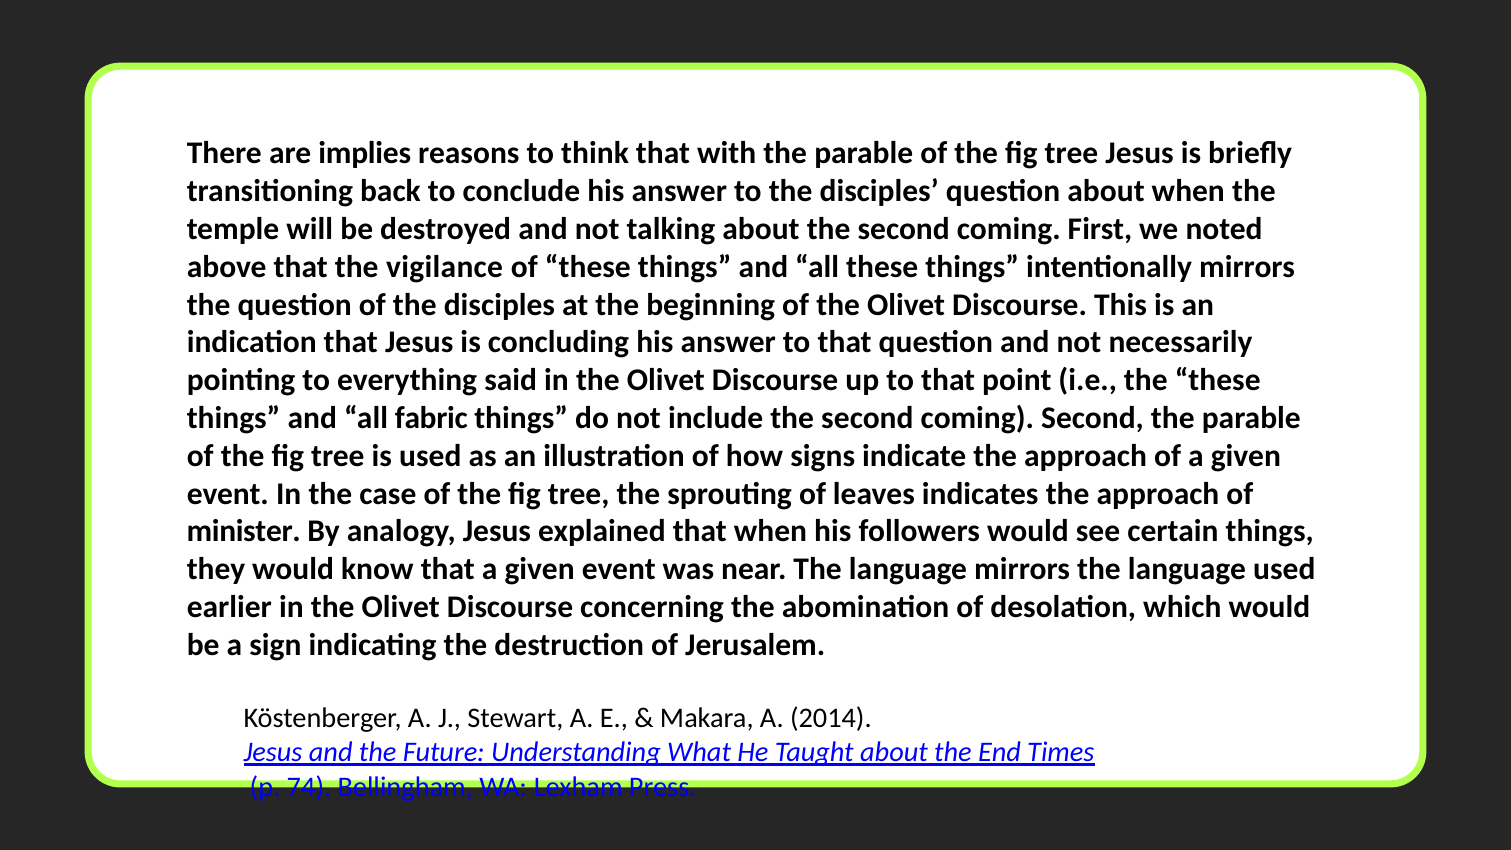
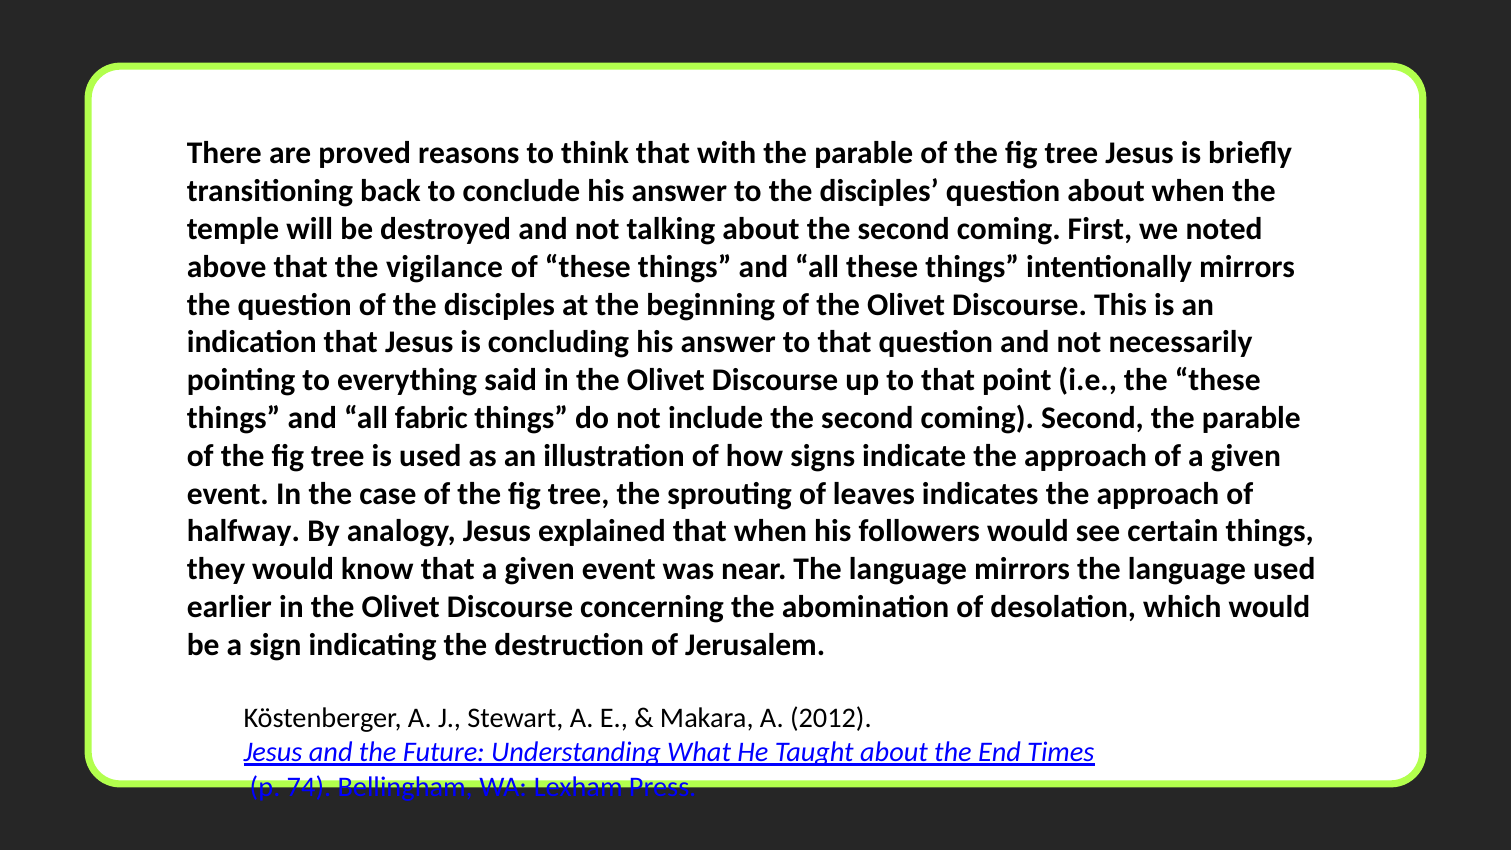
implies: implies -> proved (365, 154)
minister: minister -> halfway (243, 531)
2014: 2014 -> 2012 (831, 718)
